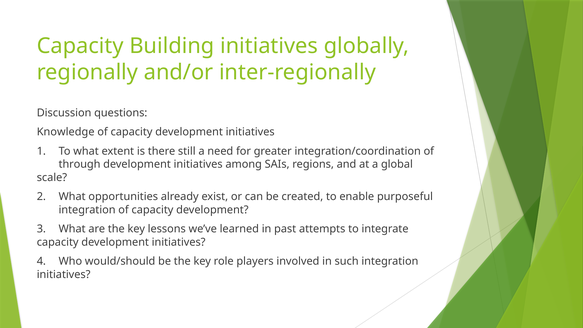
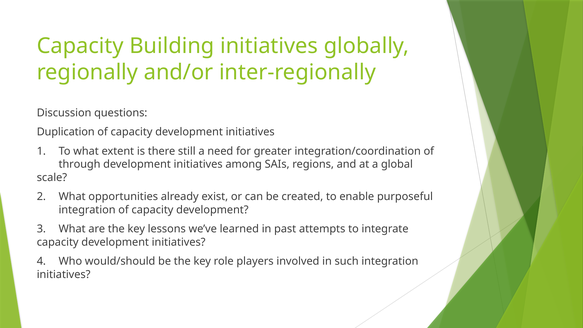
Knowledge: Knowledge -> Duplication (66, 132)
